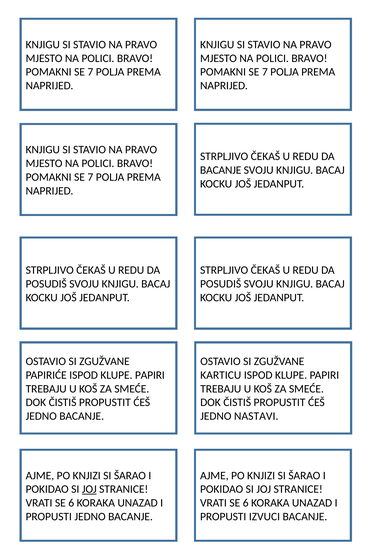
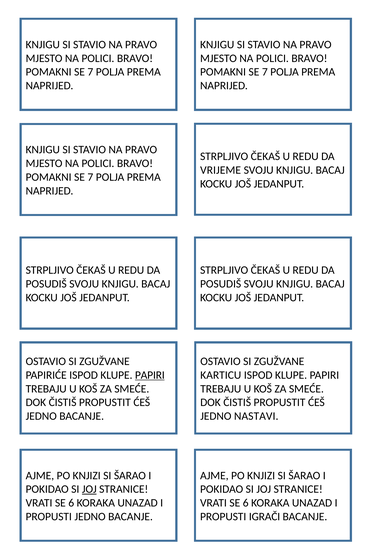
BACANJE: BACANJE -> VRIJEME (221, 170)
PAPIRI underline: none -> present (150, 375)
IZVUCI: IZVUCI -> IGRAČI (265, 517)
